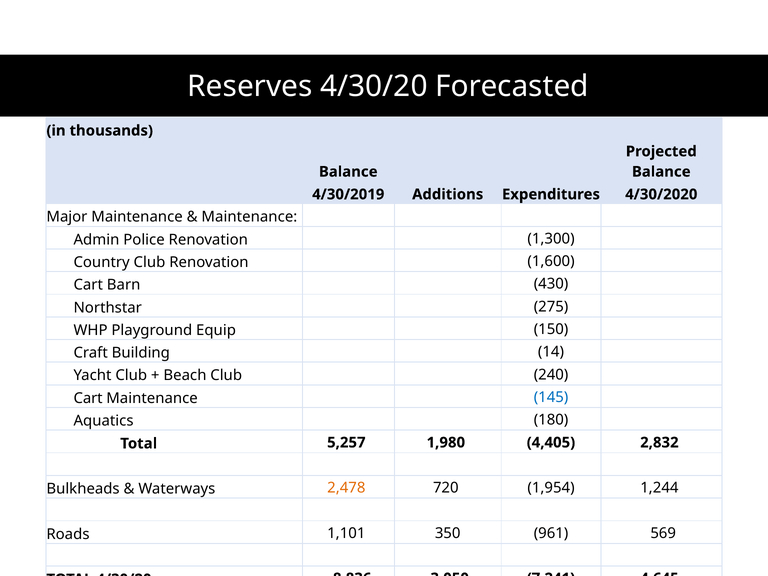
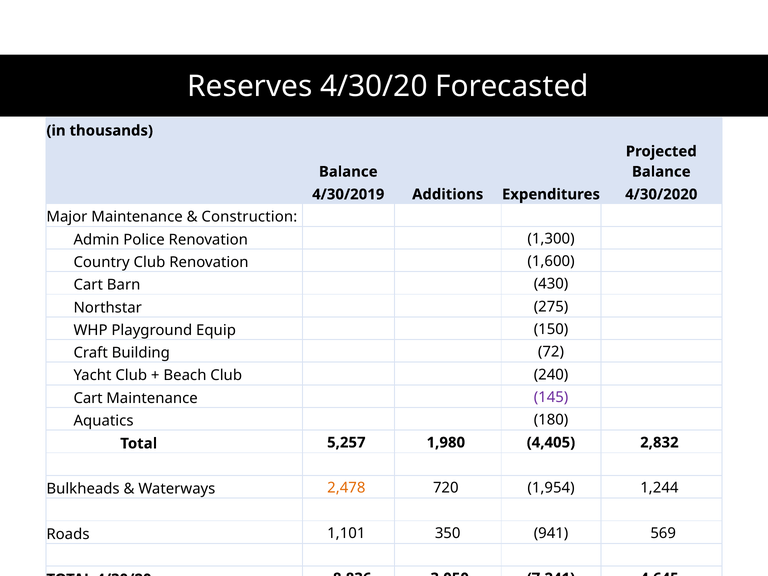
Maintenance: Maintenance -> Construction (249, 217)
14: 14 -> 72 (551, 352)
145 colour: blue -> purple (551, 397)
961: 961 -> 941 (551, 533)
